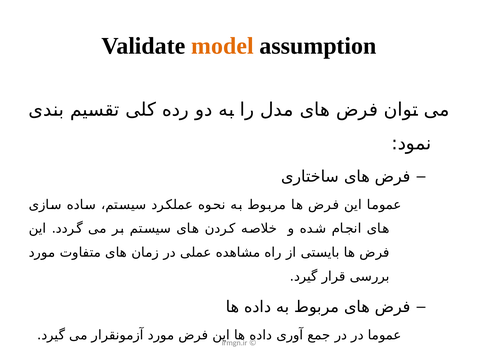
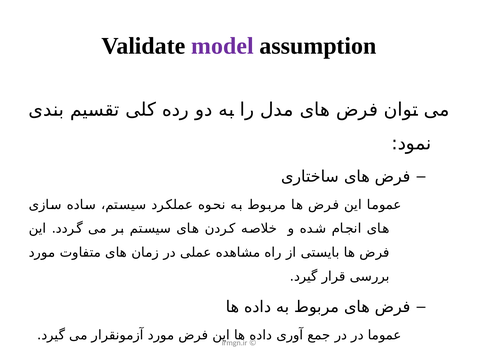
model colour: orange -> purple (223, 46)
